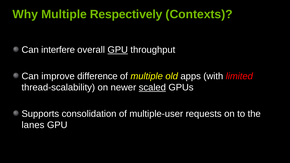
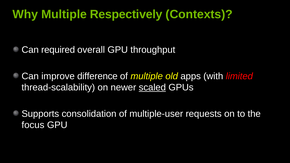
interfere: interfere -> required (58, 50)
GPU underline: present -> none (118, 50)
lanes: lanes -> focus (33, 125)
